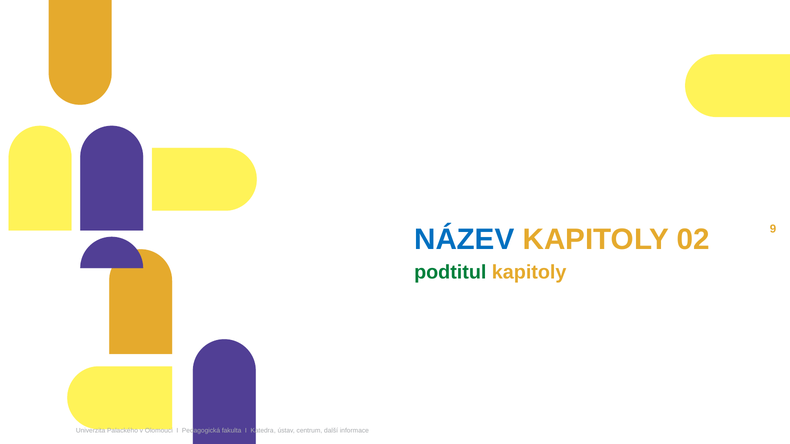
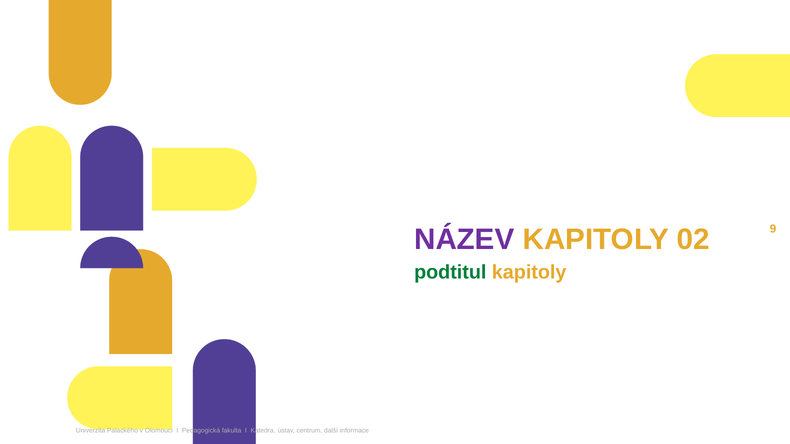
NÁZEV colour: blue -> purple (464, 240)
